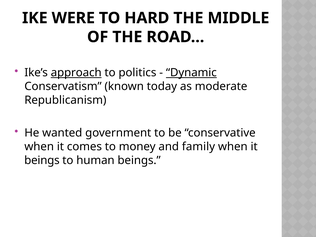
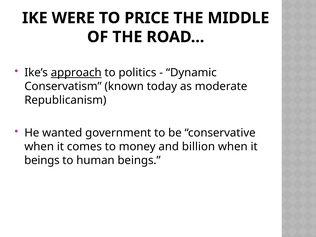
HARD: HARD -> PRICE (147, 18)
Dynamic underline: present -> none (191, 73)
family: family -> billion (198, 147)
